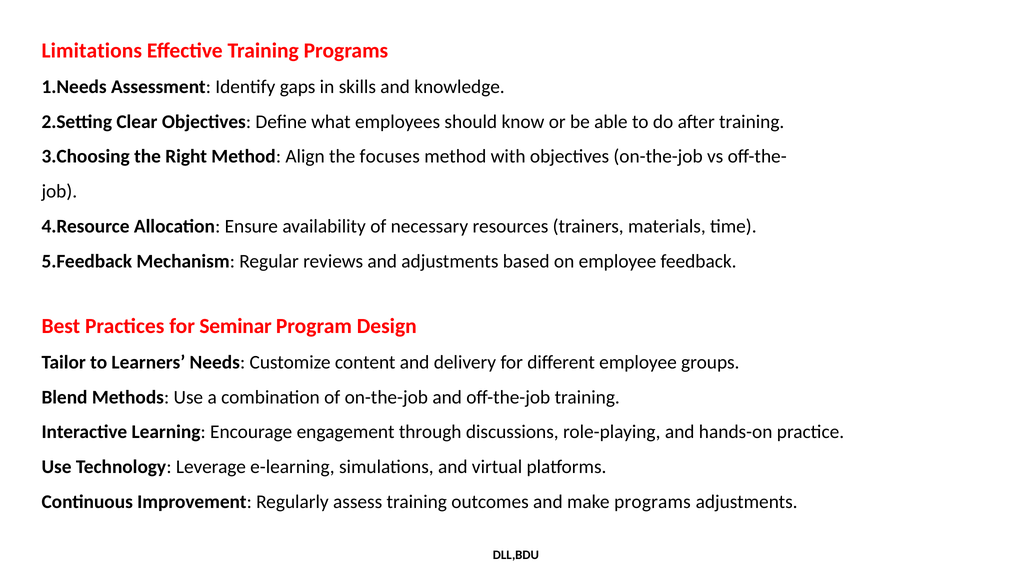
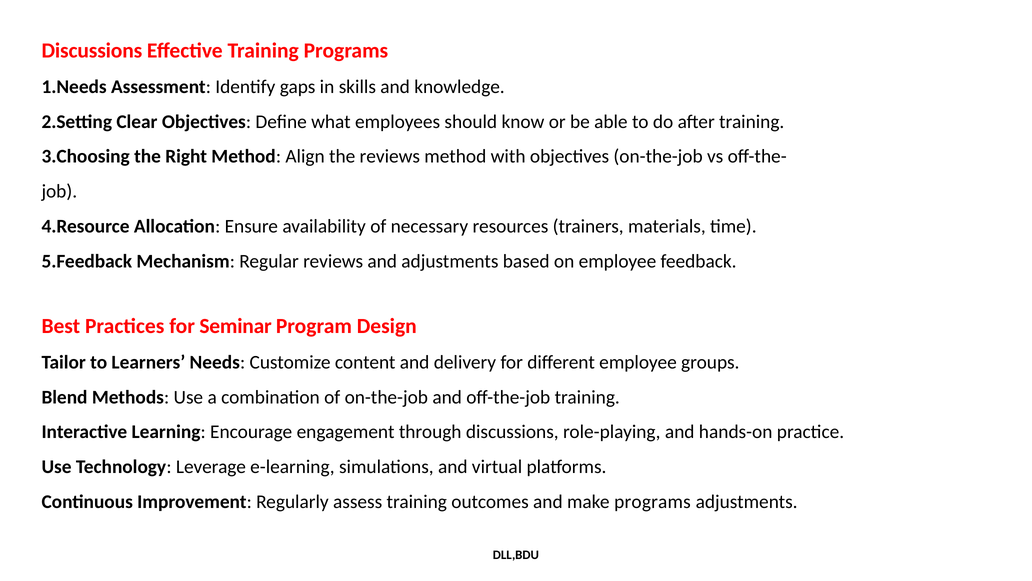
Limitations: Limitations -> Discussions (92, 51)
the focuses: focuses -> reviews (390, 156)
